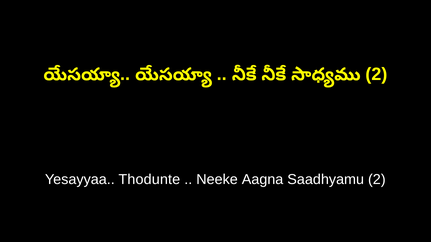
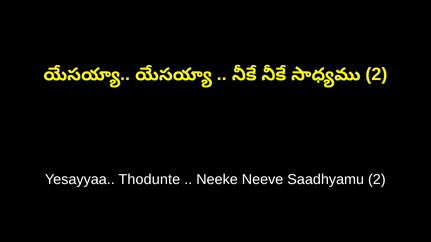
Aagna: Aagna -> Neeve (263, 180)
